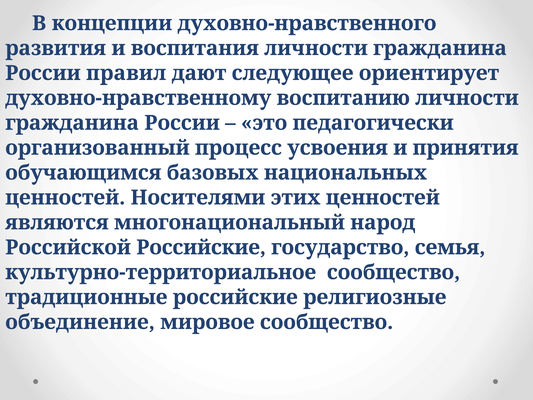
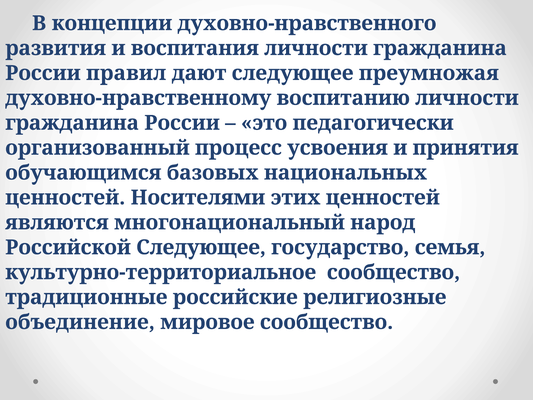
ориентирует: ориентирует -> преумножая (429, 73)
Российской Российские: Российские -> Следующее (201, 247)
